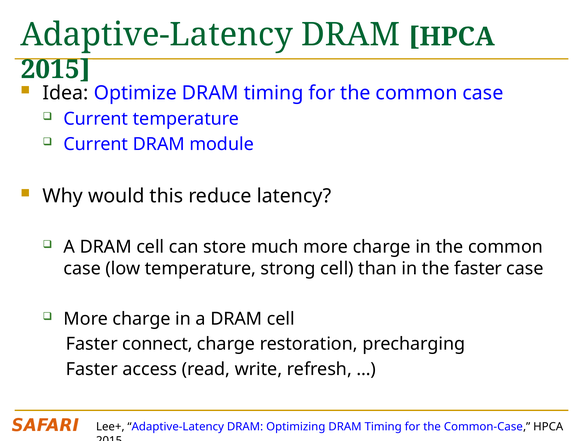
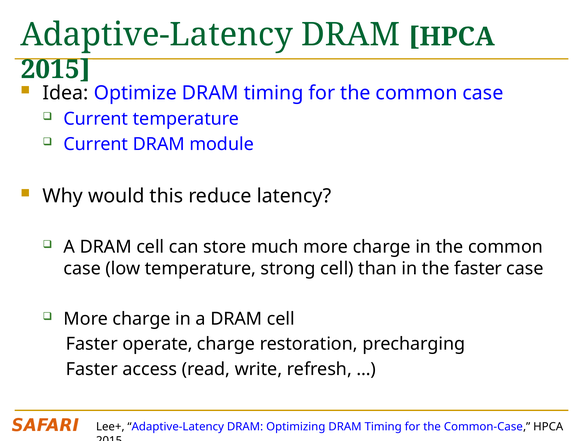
connect: connect -> operate (157, 344)
